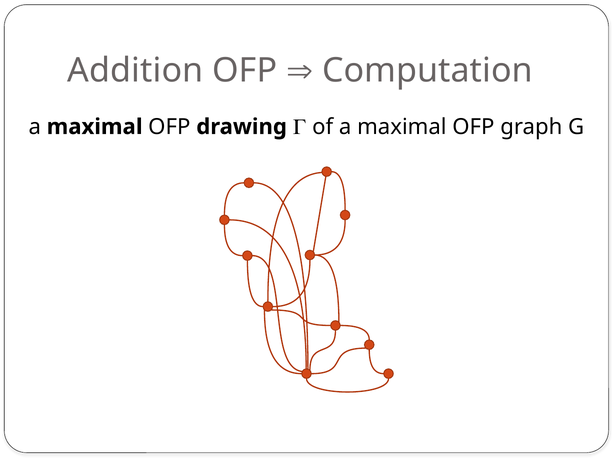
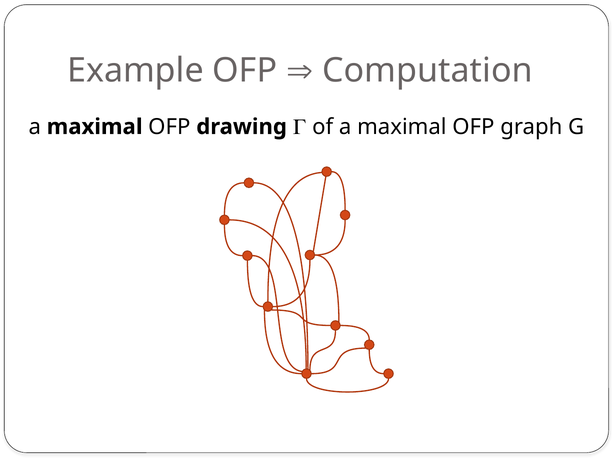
Addition: Addition -> Example (136, 71)
